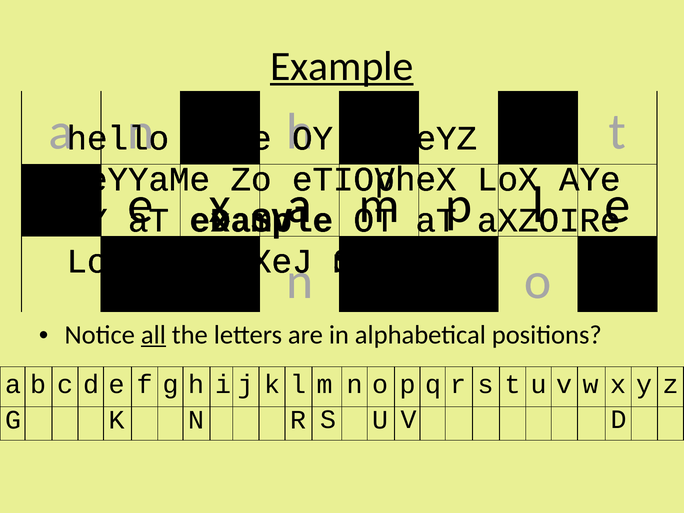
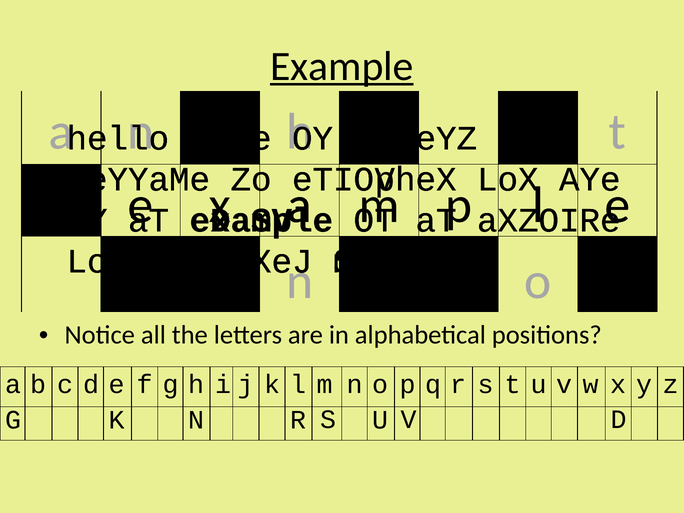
all underline: present -> none (153, 335)
